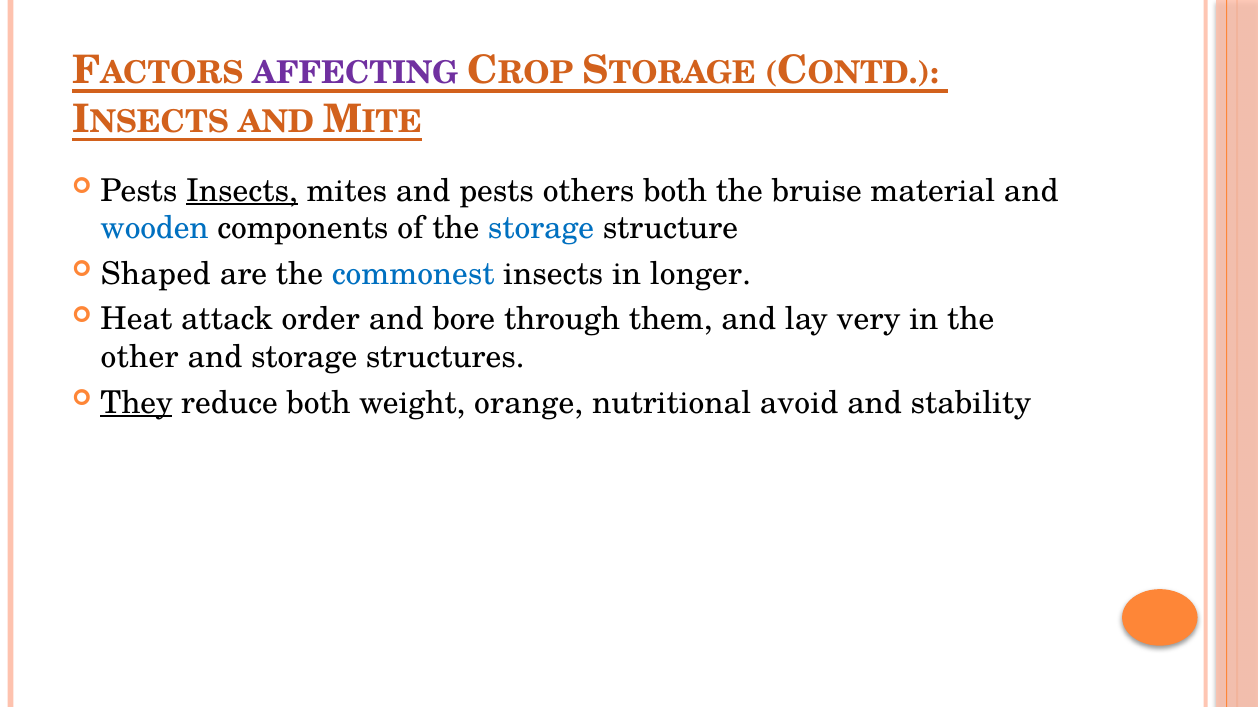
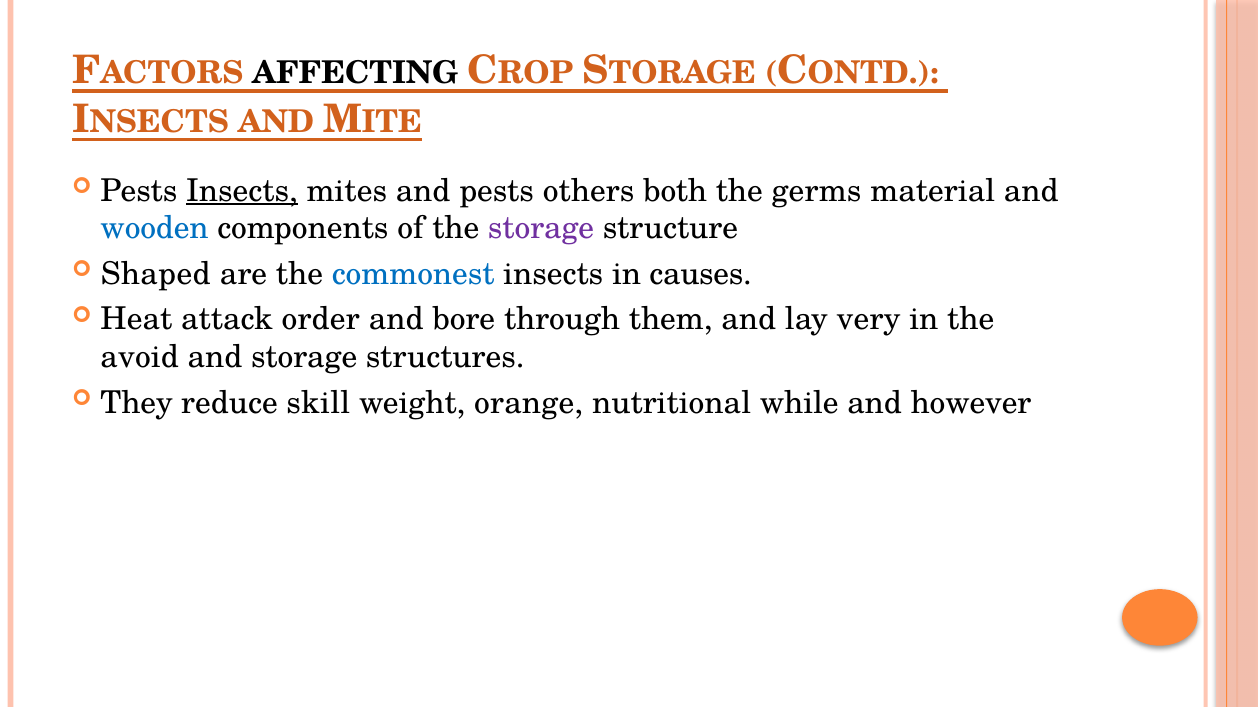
AFFECTING colour: purple -> black (355, 73)
bruise: bruise -> germs (817, 191)
storage colour: blue -> purple (541, 229)
longer: longer -> causes (701, 274)
other: other -> avoid (140, 358)
They underline: present -> none (137, 403)
reduce both: both -> skill (318, 403)
avoid: avoid -> while (799, 403)
stability: stability -> however (971, 403)
